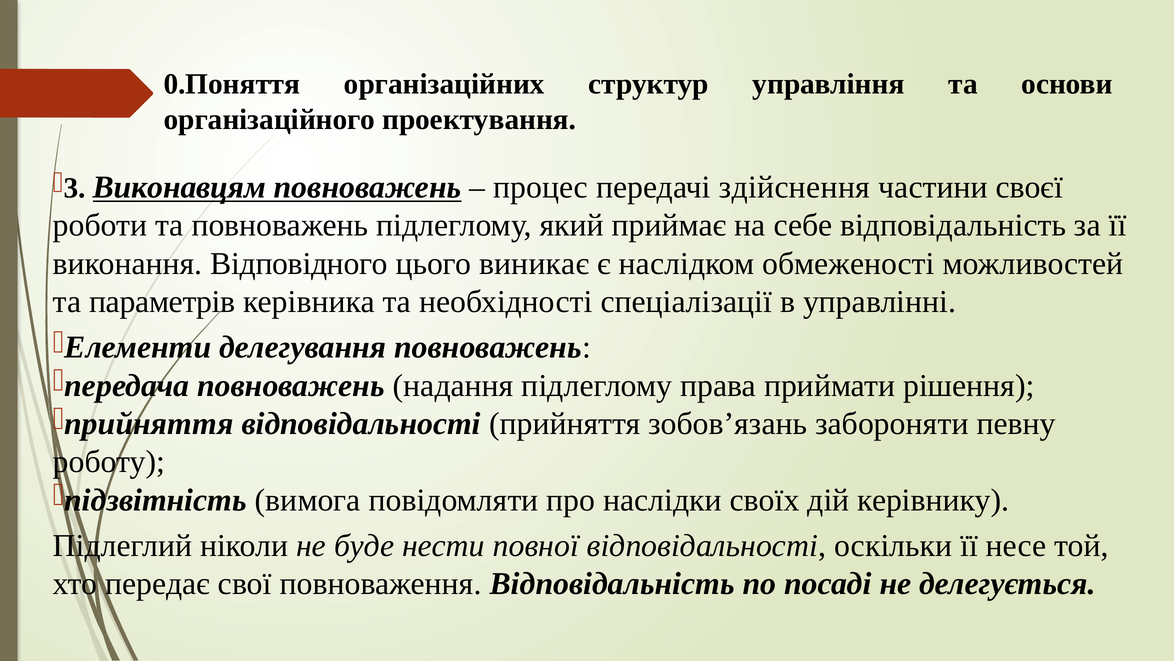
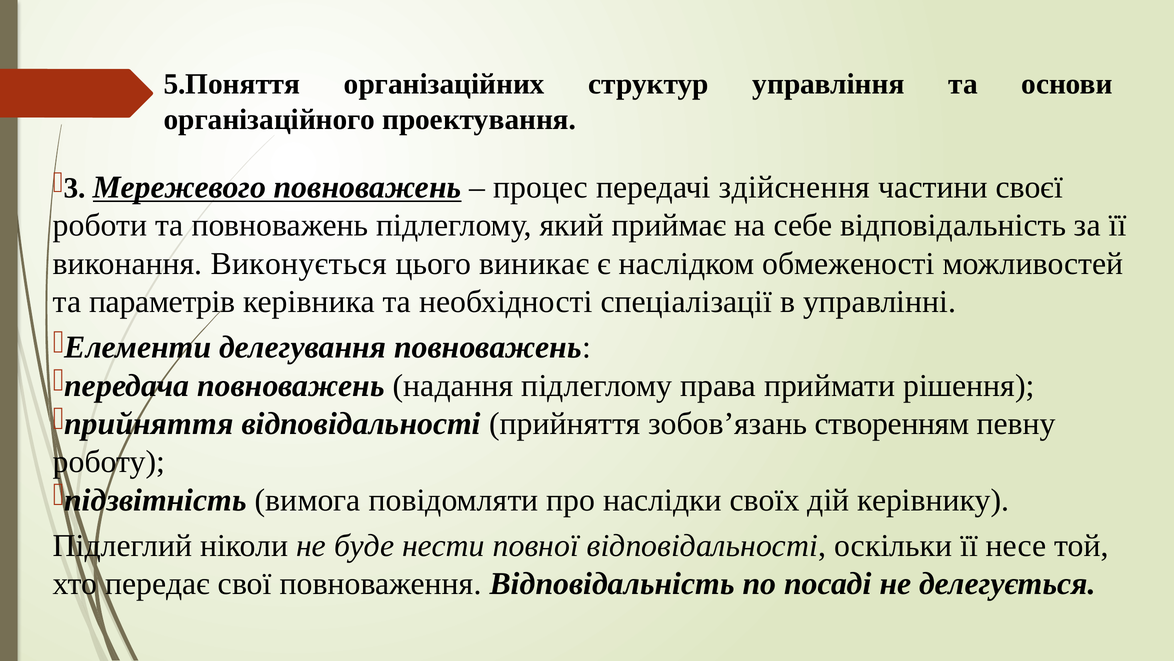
0.Поняття: 0.Поняття -> 5.Поняття (232, 84)
Виконавцям: Виконавцям -> Мережевого (179, 187)
Відповідного: Відповідного -> Виконується (299, 263)
забороняти: забороняти -> створенням (892, 423)
